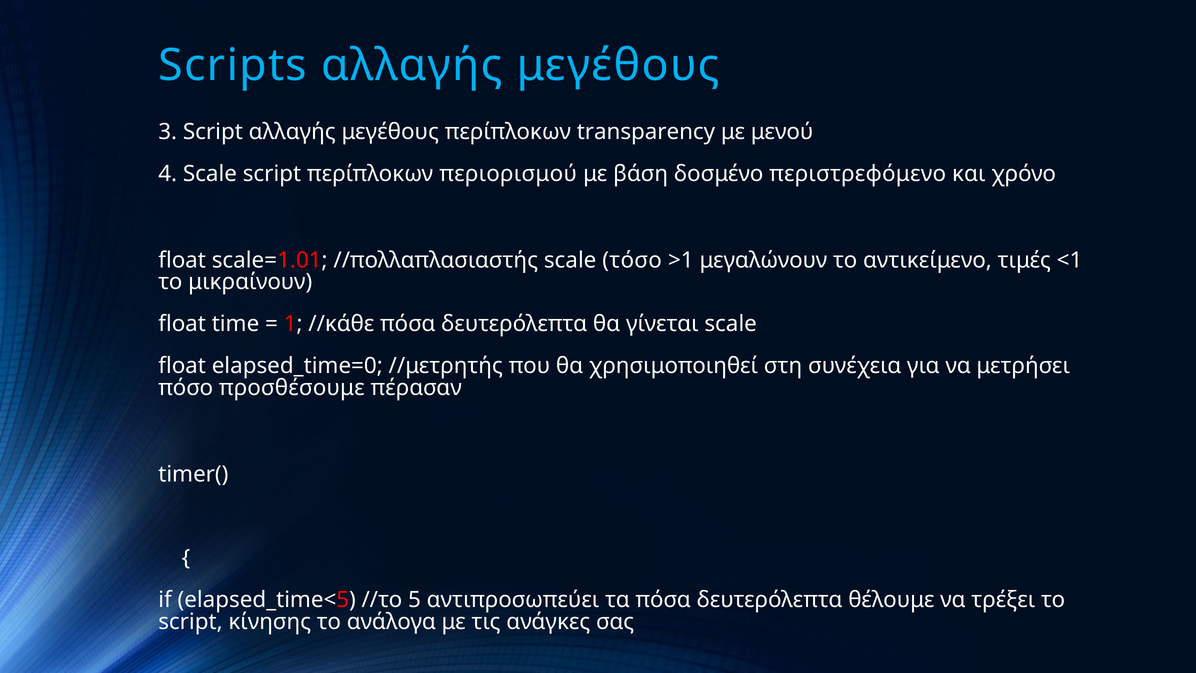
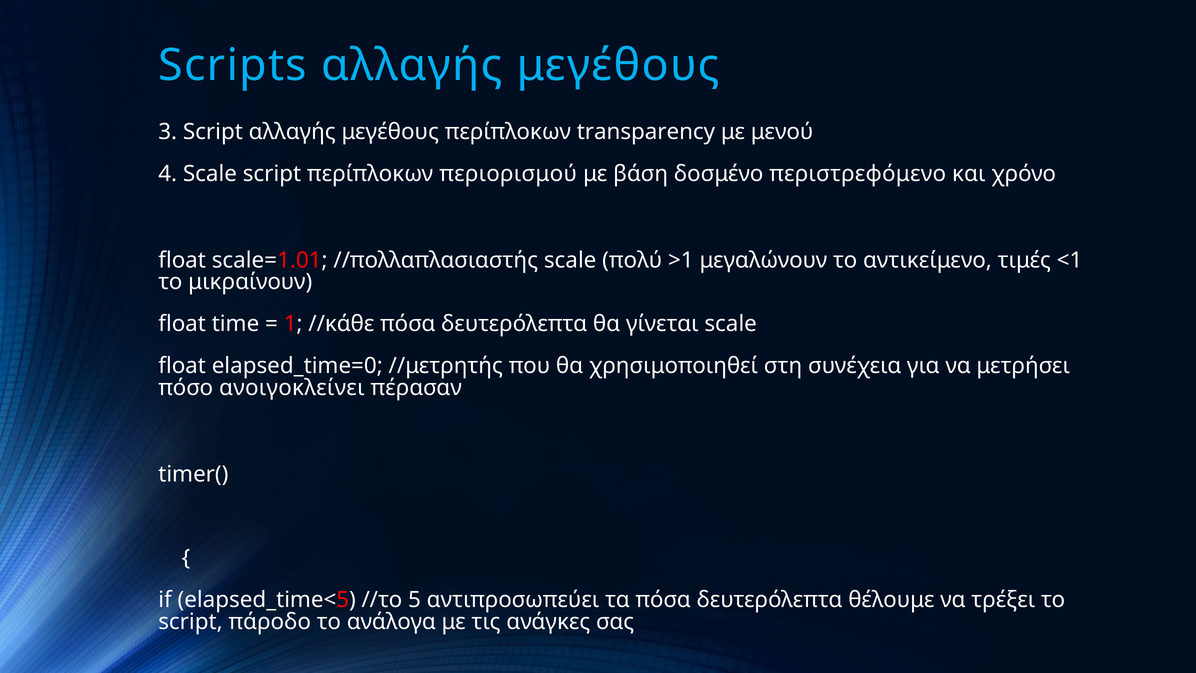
τόσο: τόσο -> πολύ (632, 260)
προσθέσουμε: προσθέσουμε -> ανοιγοκλείνει (292, 388)
κίνησης: κίνησης -> πάροδο (270, 622)
